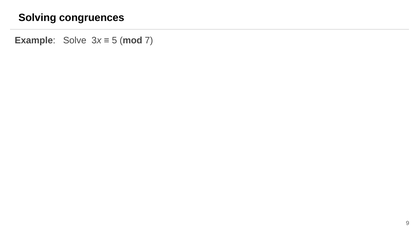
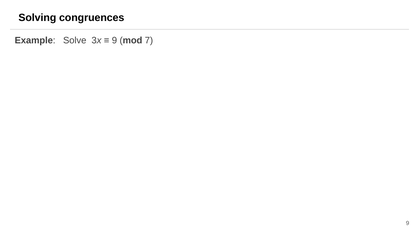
5: 5 -> 9 (114, 40)
